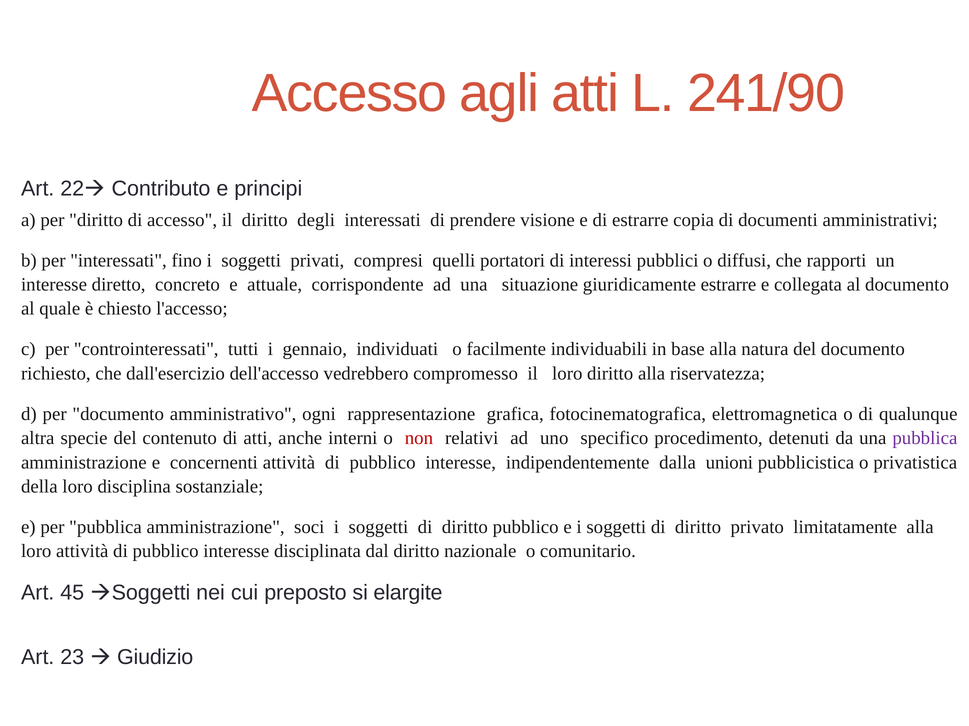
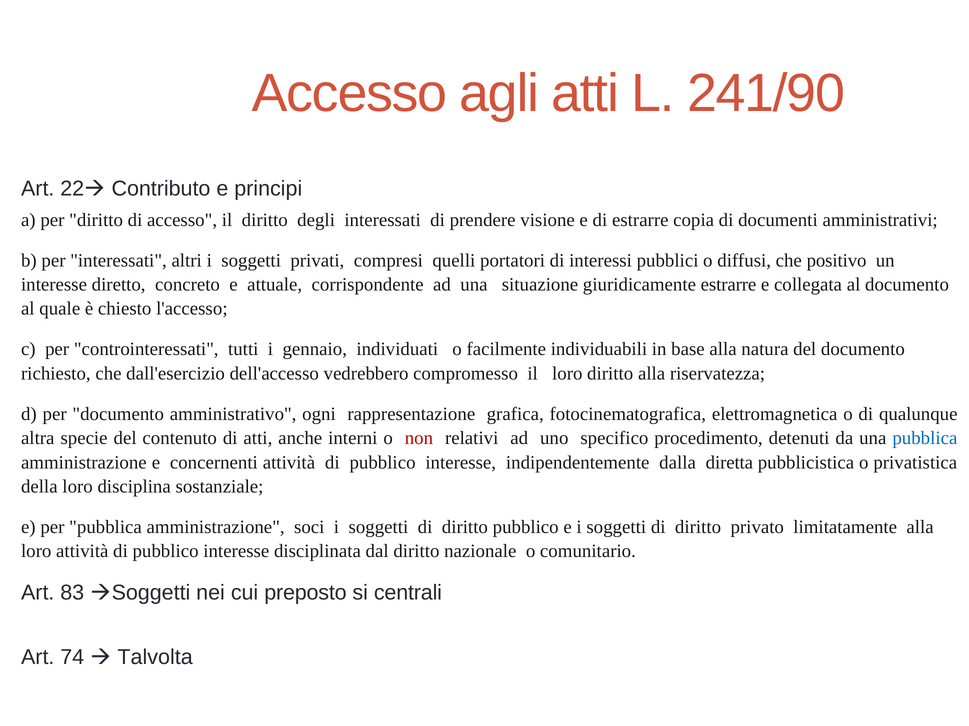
fino: fino -> altri (187, 261)
rapporti: rapporti -> positivo (837, 261)
pubblica colour: purple -> blue (925, 439)
unioni: unioni -> diretta (729, 463)
45: 45 -> 83 (72, 593)
elargite: elargite -> centrali (408, 593)
23: 23 -> 74 (72, 658)
Giudizio: Giudizio -> Talvolta (155, 658)
